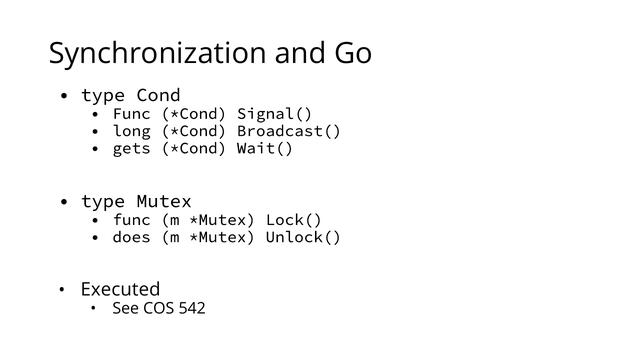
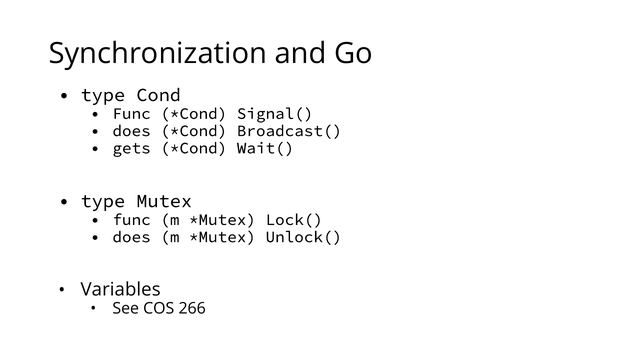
long: long -> does (132, 131)
Executed: Executed -> Variables (121, 290)
542: 542 -> 266 (192, 308)
